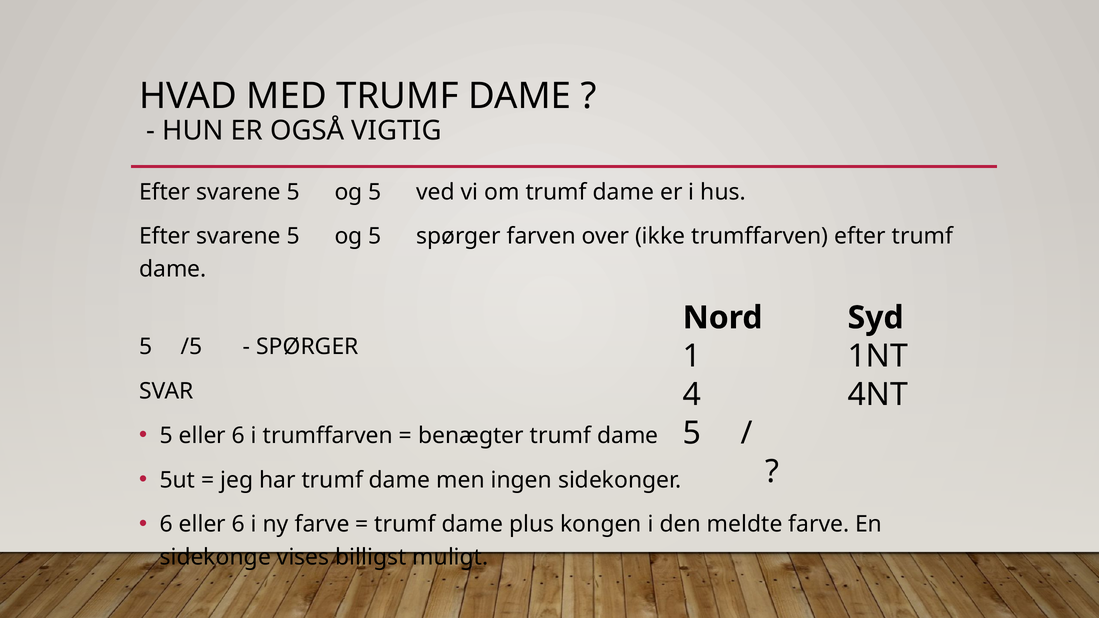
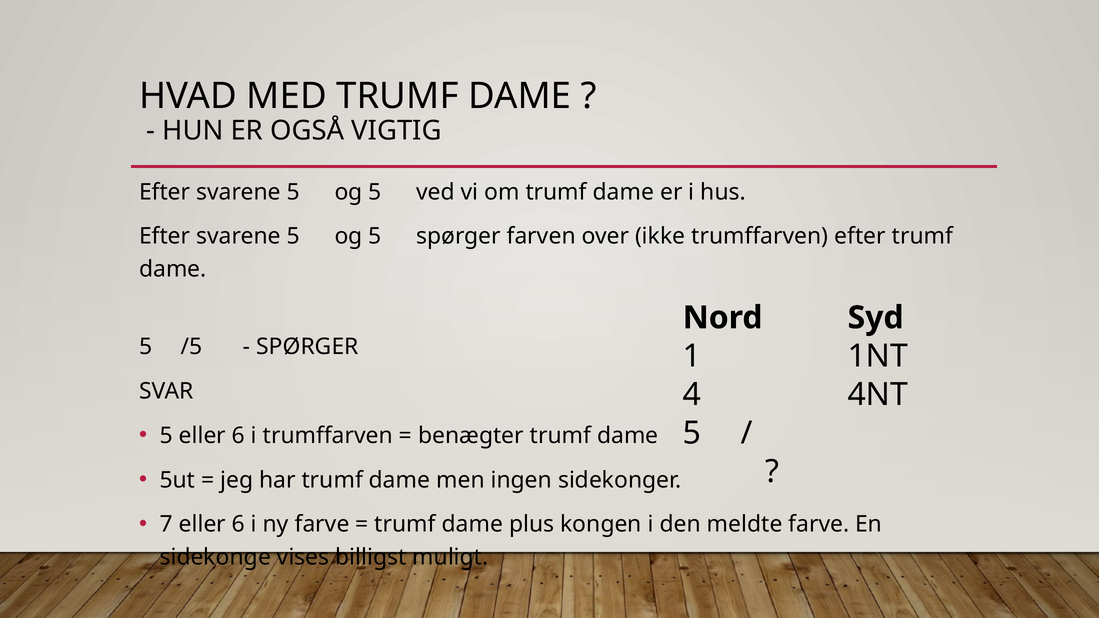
6: 6 -> 7 (166, 525)
